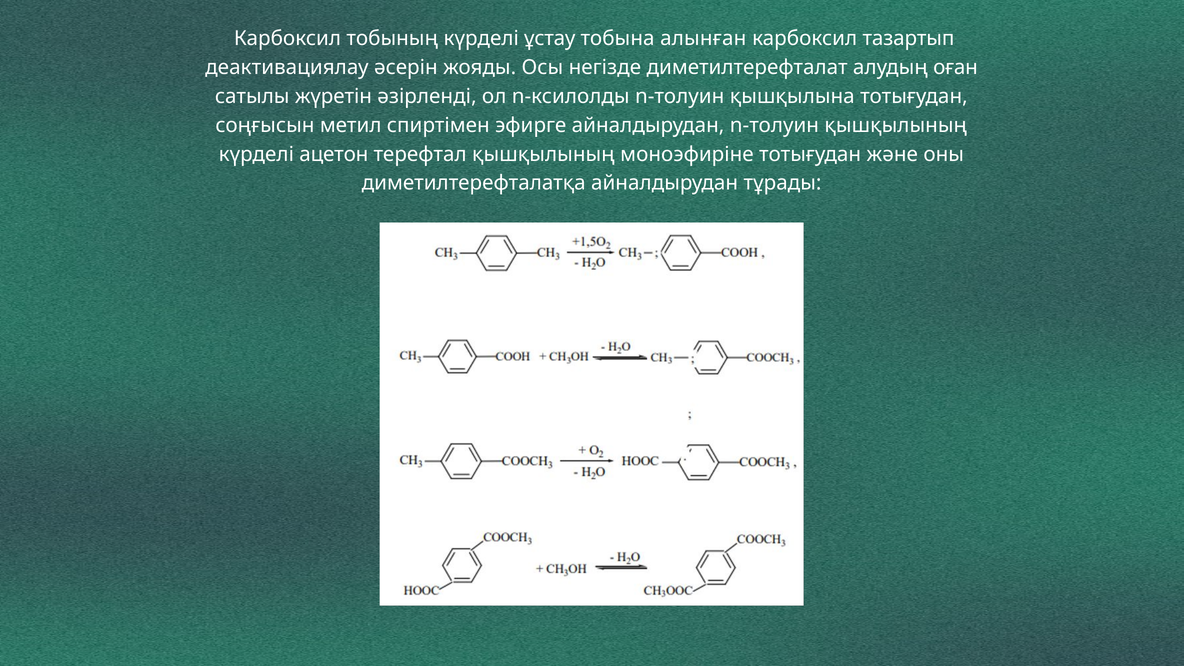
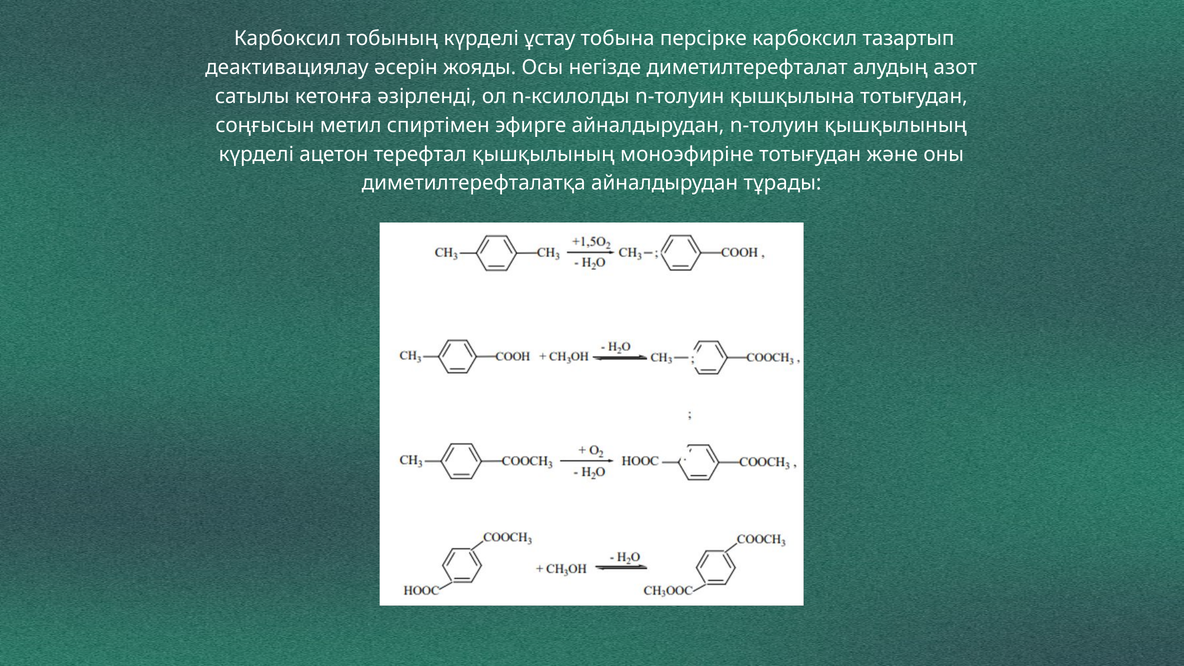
алынған: алынған -> персірке (703, 39)
оған: оған -> азот (955, 67)
жүретін: жүретін -> кетонға (333, 96)
